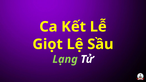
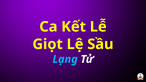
Lạng colour: light green -> light blue (65, 59)
